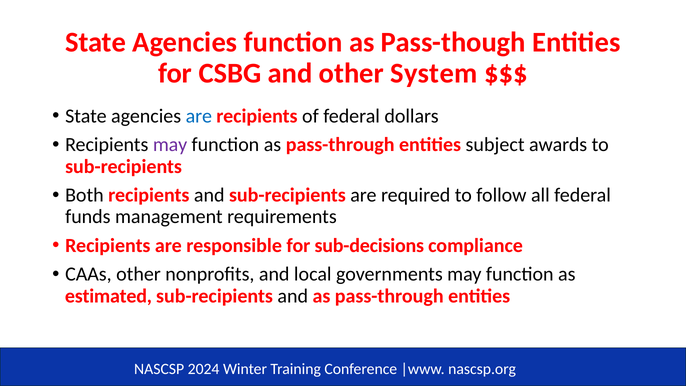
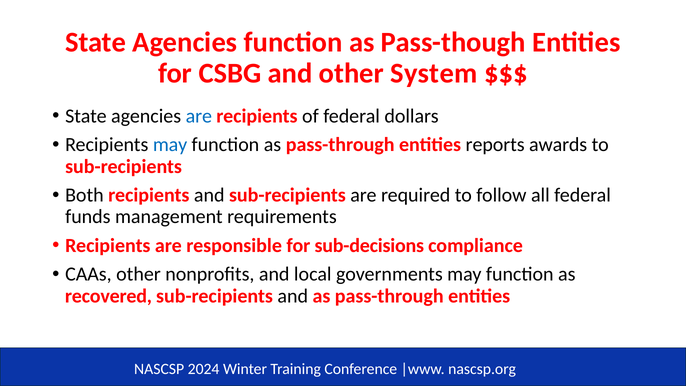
may colour: purple -> blue (170, 145)
subject: subject -> reports (495, 145)
estimated: estimated -> recovered (108, 296)
